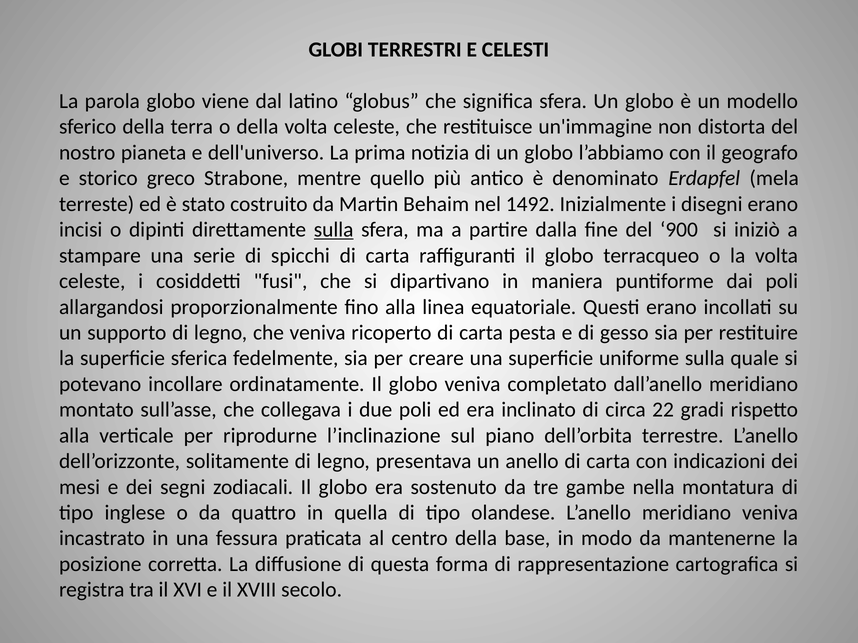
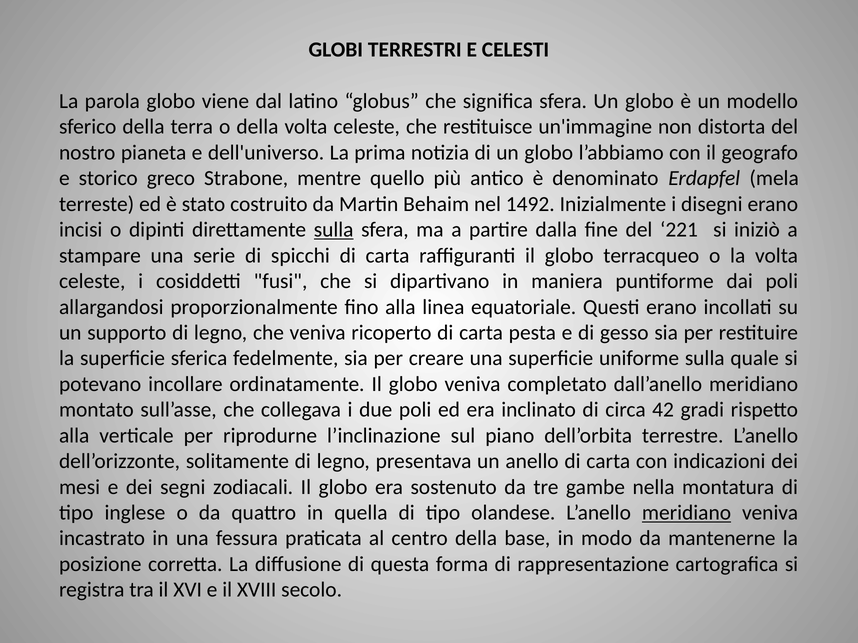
900: 900 -> 221 (679, 230)
22: 22 -> 42 (663, 410)
meridiano underline: none -> present (687, 513)
